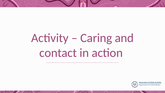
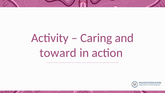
contact: contact -> toward (58, 53)
